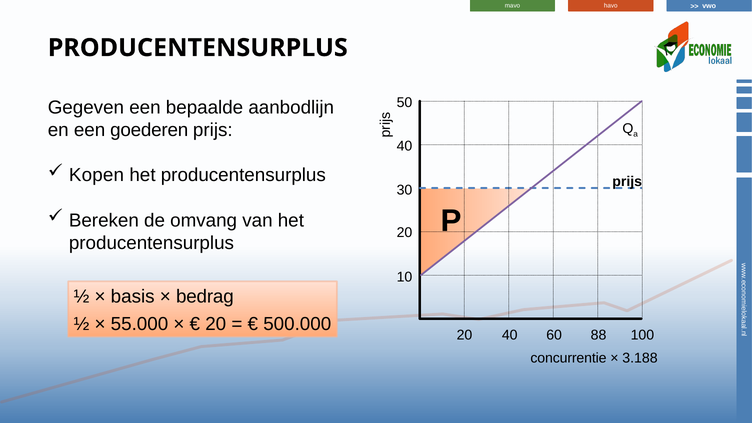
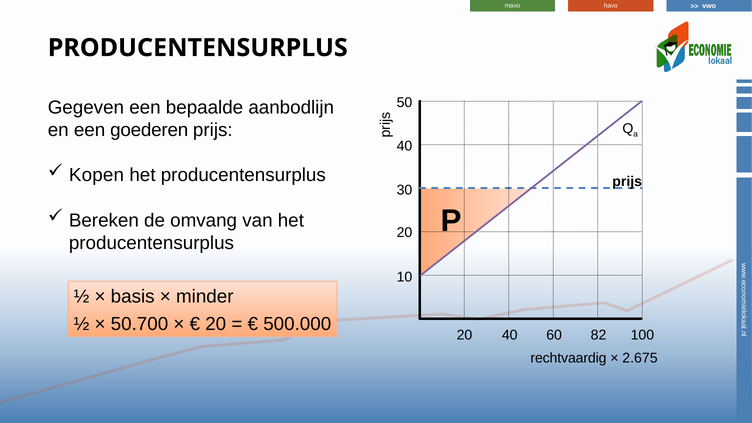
bedrag: bedrag -> minder (205, 297)
55.000: 55.000 -> 50.700 (139, 324)
88: 88 -> 82 (599, 335)
concurrentie: concurrentie -> rechtvaardig (568, 358)
3.188: 3.188 -> 2.675 (640, 358)
